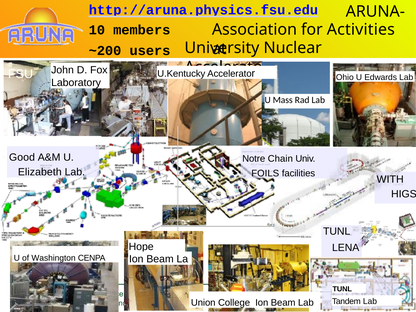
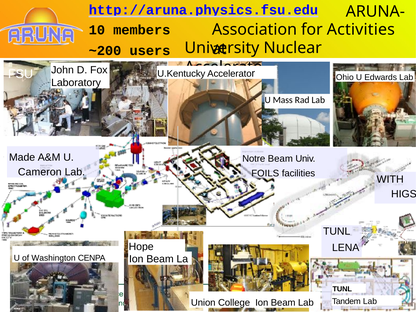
Good: Good -> Made (22, 157)
Notre Chain: Chain -> Beam (280, 159)
Elizabeth: Elizabeth -> Cameron (40, 172)
